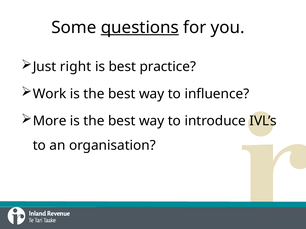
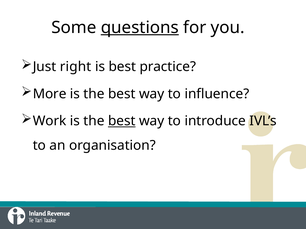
Work: Work -> More (50, 94)
More: More -> Work (50, 121)
best underline: none -> present (122, 121)
